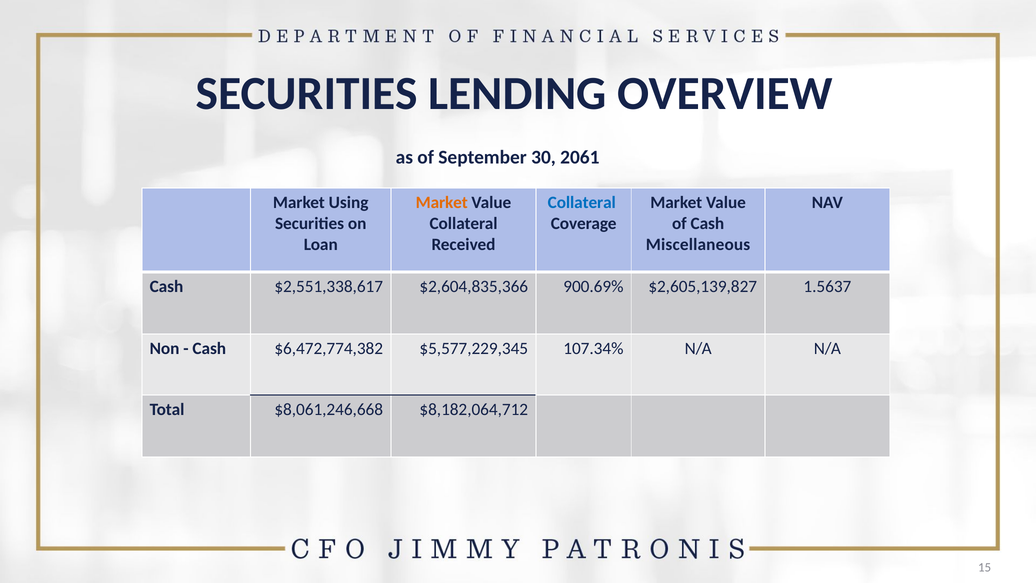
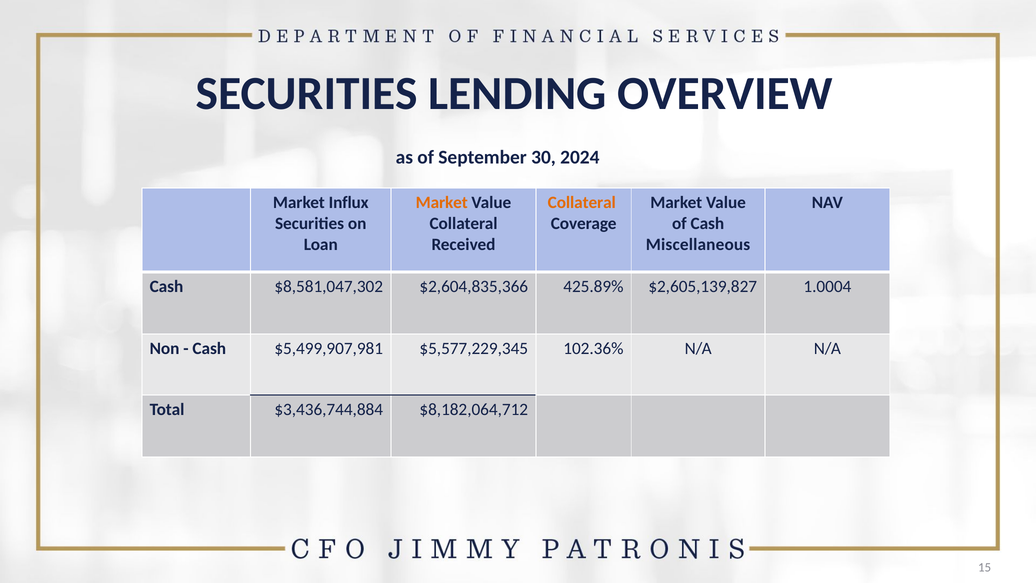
2061: 2061 -> 2024 (580, 157)
Using: Using -> Influx (349, 202)
Collateral colour: blue -> orange (582, 202)
$2,551,338,617: $2,551,338,617 -> $8,581,047,302 (329, 287)
900.69%: 900.69% -> 425.89% (593, 287)
1.5637: 1.5637 -> 1.0004 (827, 287)
$6,472,774,382: $6,472,774,382 -> $5,499,907,981 (329, 348)
107.34%: 107.34% -> 102.36% (593, 348)
$8,061,246,668: $8,061,246,668 -> $3,436,744,884 (329, 410)
